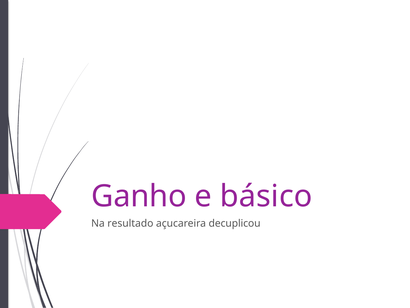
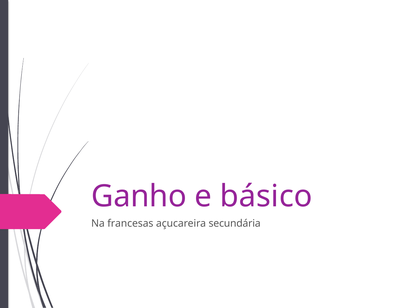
resultado: resultado -> francesas (130, 223)
decuplicou: decuplicou -> secundária (235, 223)
